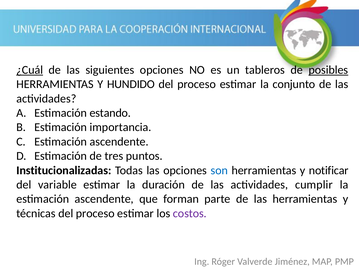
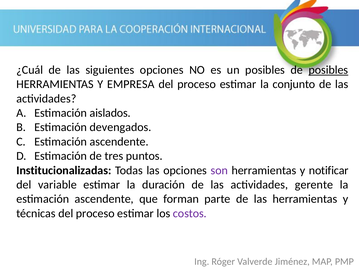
¿Cuál underline: present -> none (30, 70)
un tableros: tableros -> posibles (265, 70)
HUNDIDO: HUNDIDO -> EMPRESA (131, 84)
estando: estando -> aislados (110, 113)
importancia: importancia -> devengados (121, 127)
son colour: blue -> purple (219, 170)
cumplir: cumplir -> gerente (314, 185)
